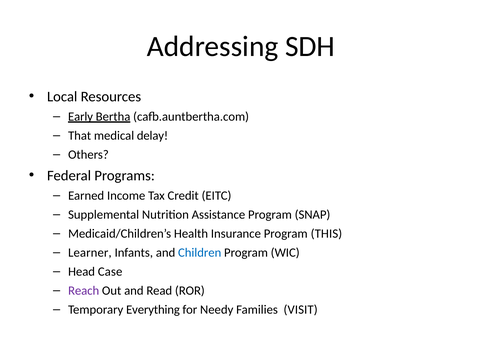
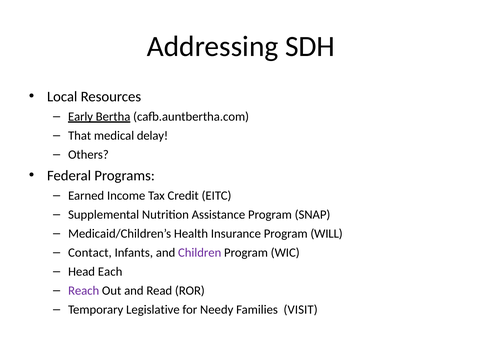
THIS: THIS -> WILL (327, 234)
Learner: Learner -> Contact (90, 253)
Children colour: blue -> purple (200, 253)
Case: Case -> Each (110, 272)
Everything: Everything -> Legislative (153, 310)
